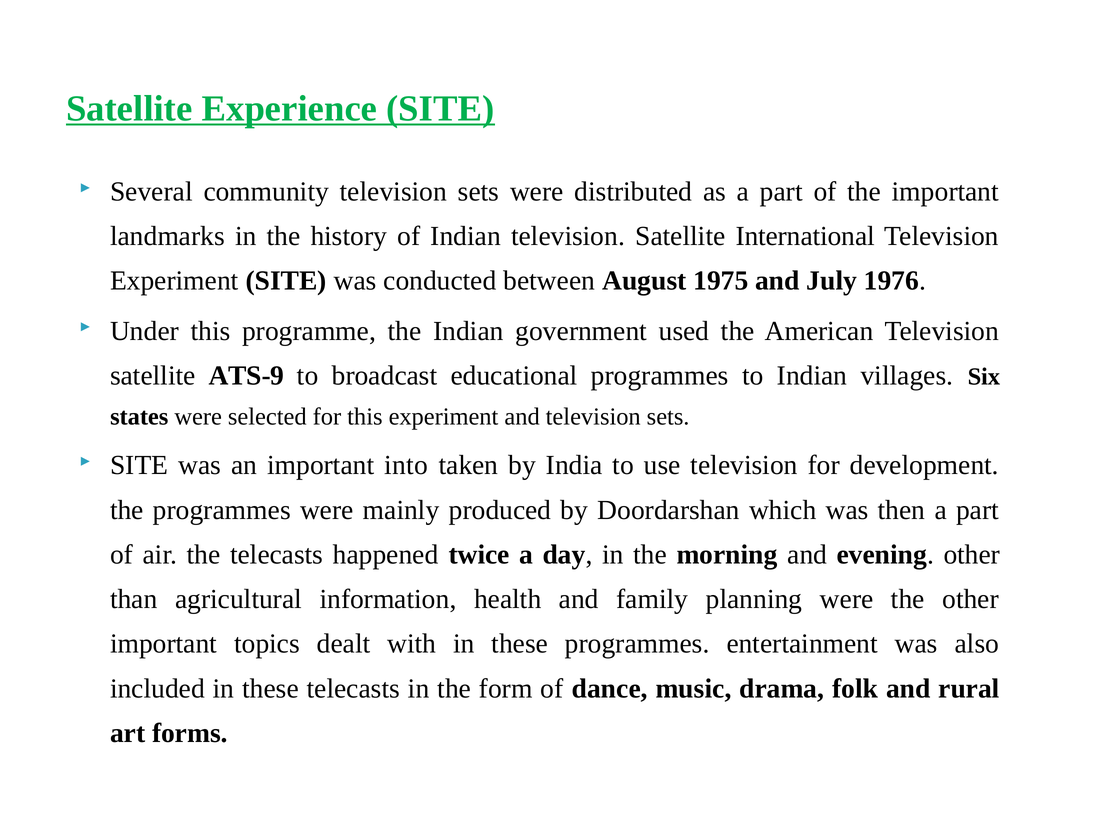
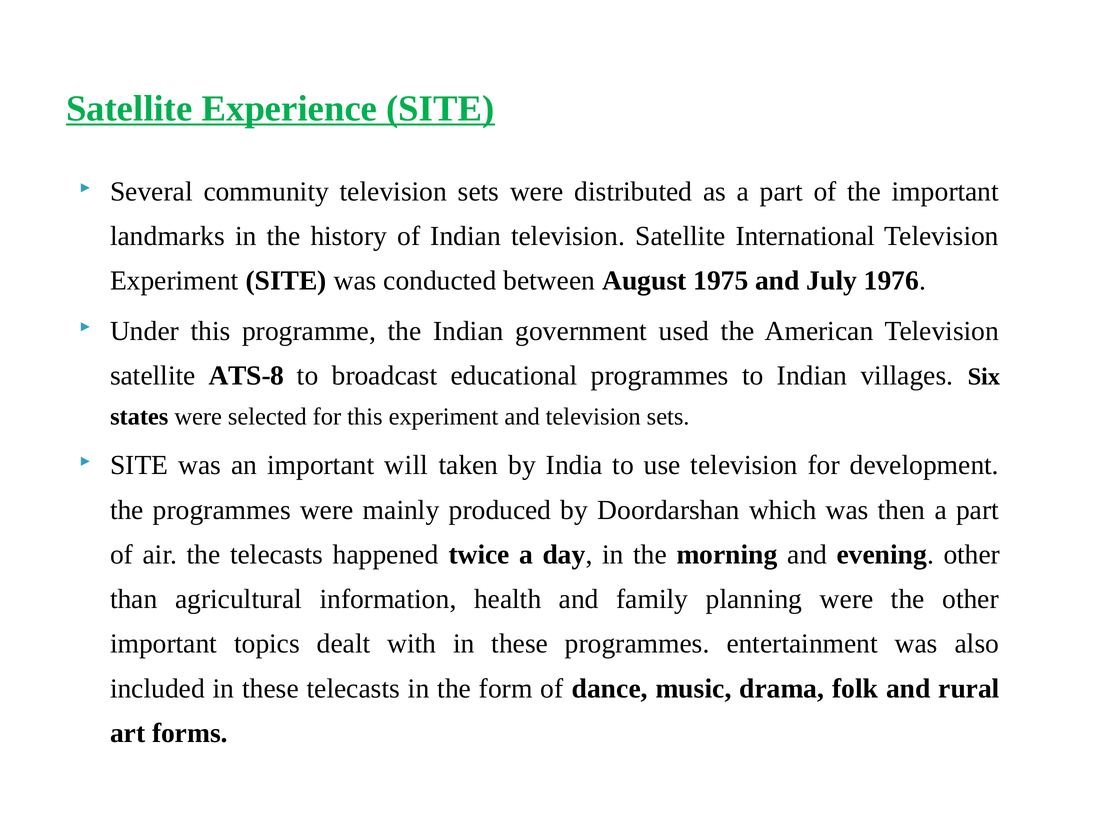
ATS-9: ATS-9 -> ATS-8 (246, 376)
into: into -> will (406, 465)
